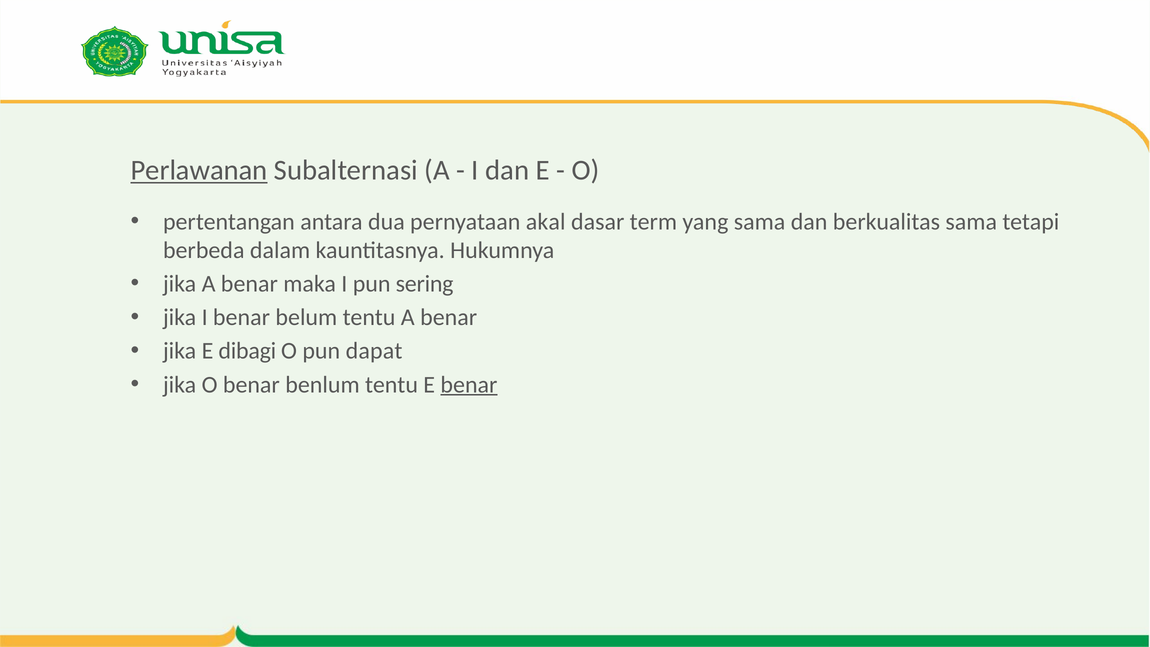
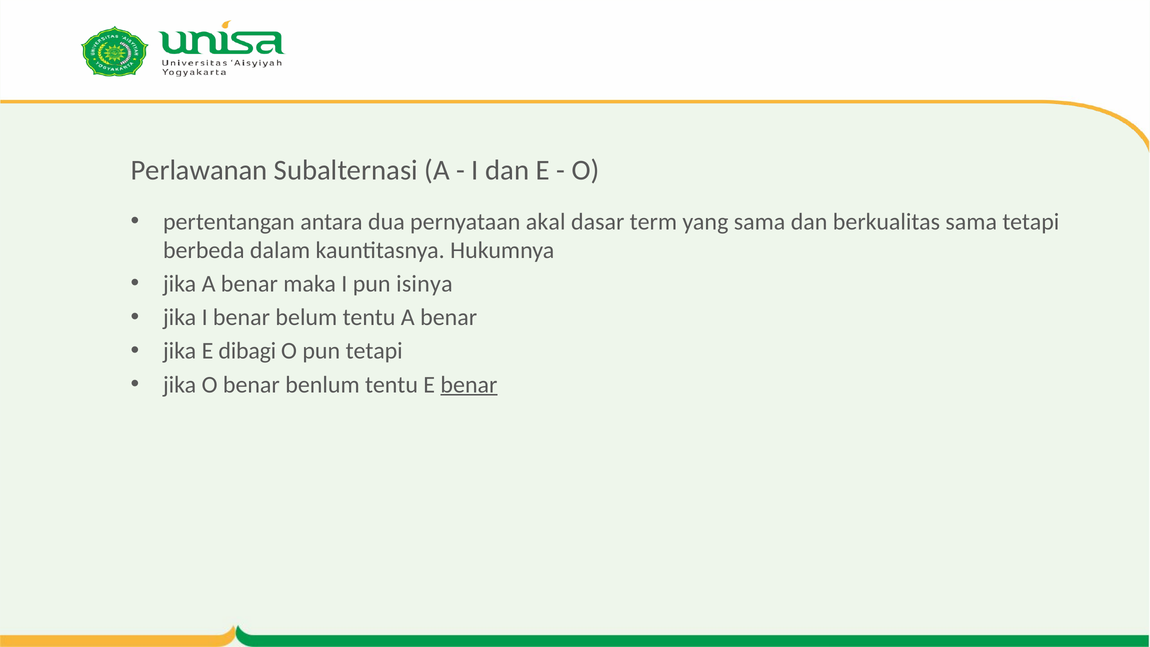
Perlawanan underline: present -> none (199, 170)
sering: sering -> isinya (424, 284)
pun dapat: dapat -> tetapi (374, 351)
